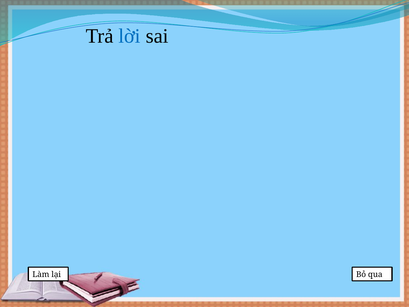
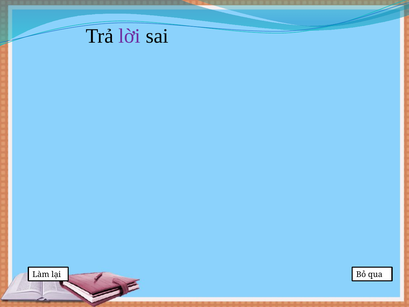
lời colour: blue -> purple (130, 36)
